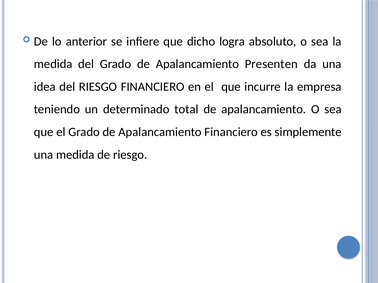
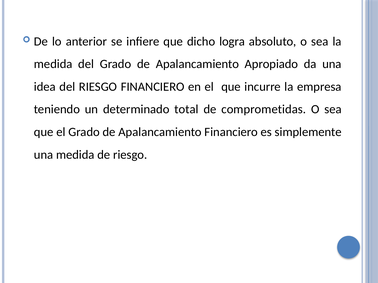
Presenten: Presenten -> Apropiado (271, 64)
apalancamiento: apalancamiento -> comprometidas (264, 110)
